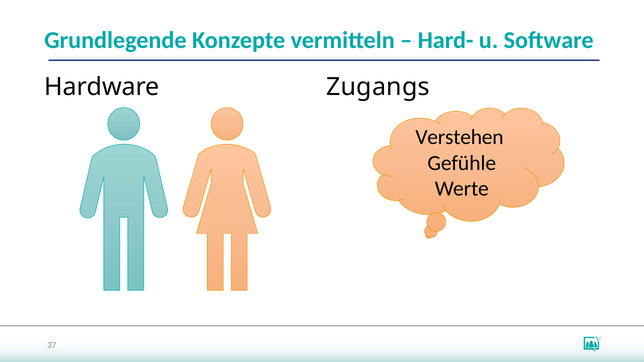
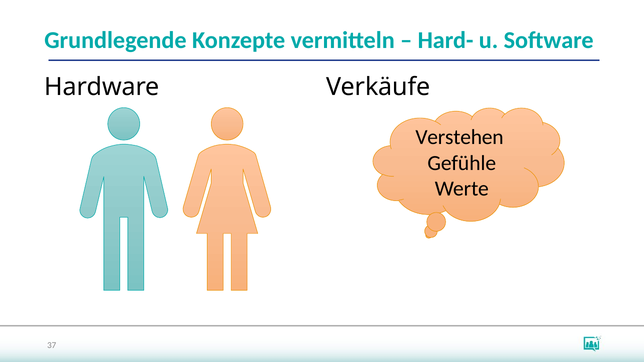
Zugangs: Zugangs -> Verkäufe (378, 87)
